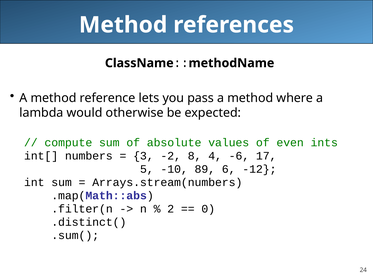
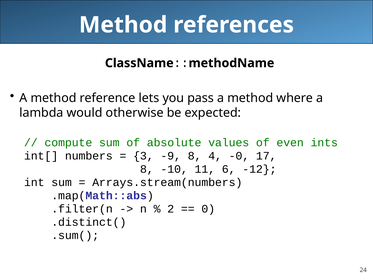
-2: -2 -> -9 (171, 156)
-6: -6 -> -0 (239, 156)
5: 5 -> 8 (147, 169)
89: 89 -> 11 (205, 169)
